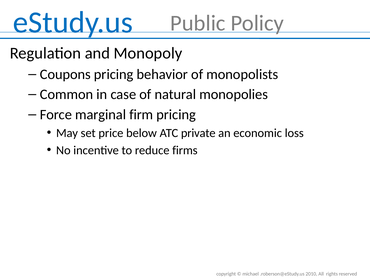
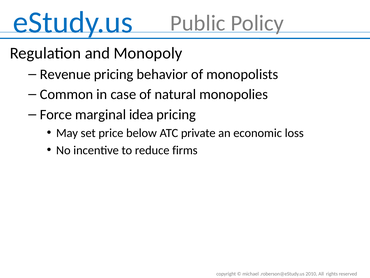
Coupons: Coupons -> Revenue (65, 74)
firm: firm -> idea (141, 114)
